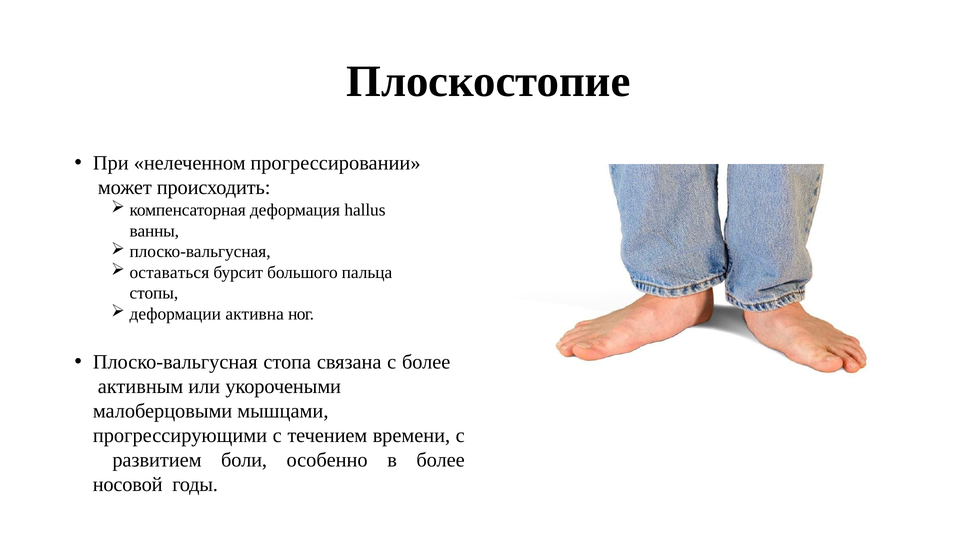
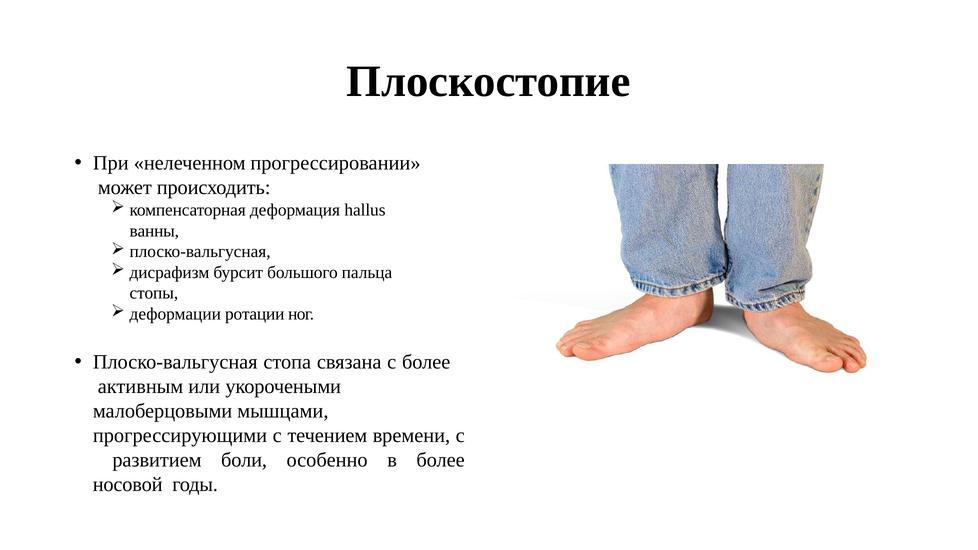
оставаться: оставаться -> дисрафизм (169, 272)
активна: активна -> ротации (255, 314)
